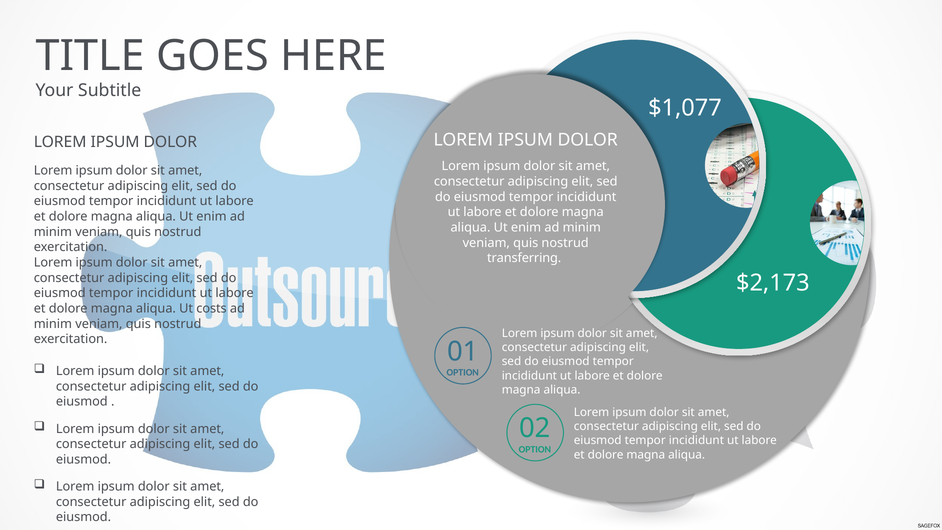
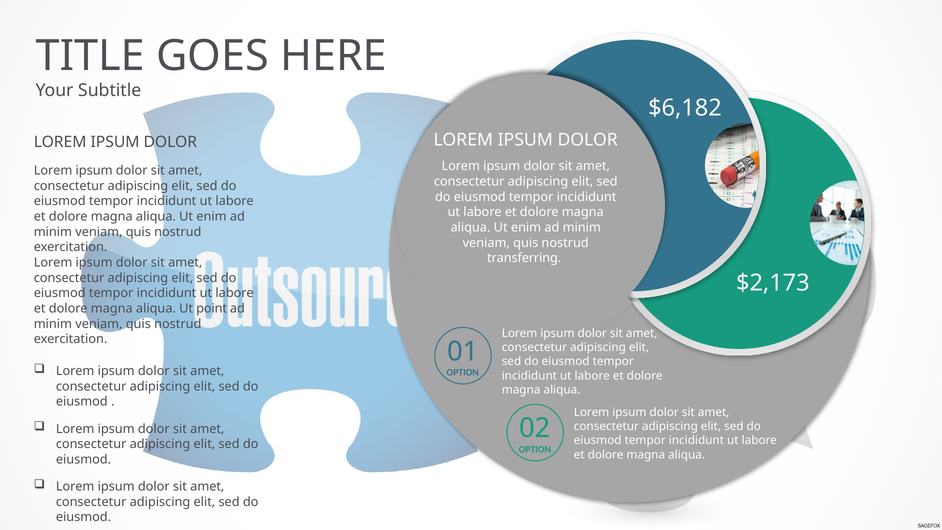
$1,077: $1,077 -> $6,182 (685, 108)
costs: costs -> point (212, 308)
